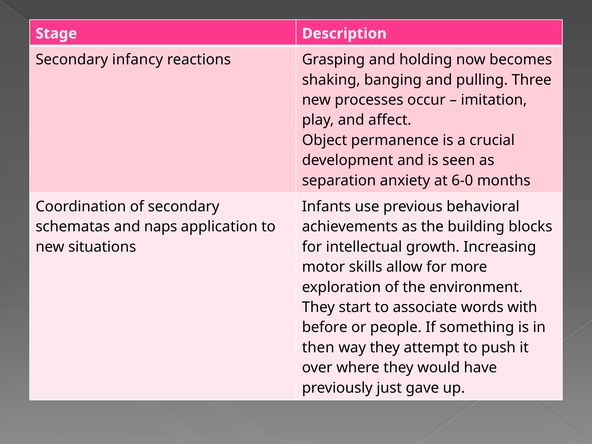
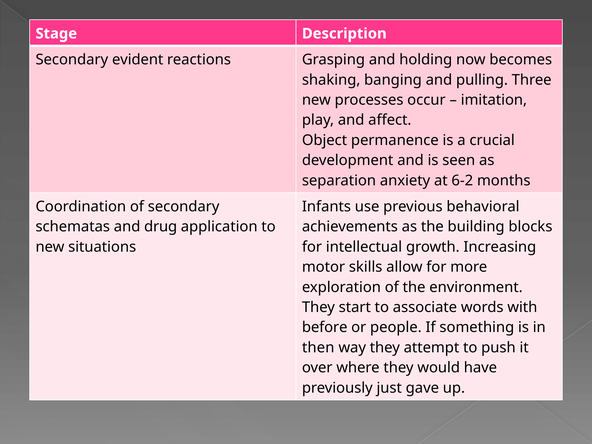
infancy: infancy -> evident (138, 60)
6-0: 6-0 -> 6-2 (462, 181)
naps: naps -> drug (161, 227)
